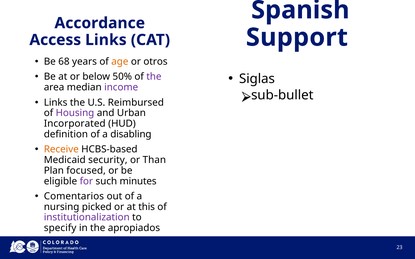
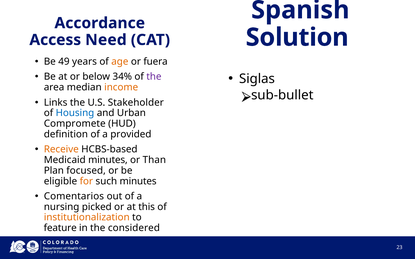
Support: Support -> Solution (297, 37)
Access Links: Links -> Need (106, 40)
68: 68 -> 49 (64, 62)
otros: otros -> fuera (156, 62)
50%: 50% -> 34% (122, 77)
income colour: purple -> orange (121, 87)
Reimbursed: Reimbursed -> Stakeholder (136, 103)
Housing colour: purple -> blue (75, 113)
Incorporated: Incorporated -> Compromete (75, 124)
disabling: disabling -> provided (131, 134)
Medicaid security: security -> minutes (108, 160)
for colour: purple -> orange (86, 181)
institutionalization colour: purple -> orange (87, 218)
specify: specify -> feature (60, 228)
apropiados: apropiados -> considered (134, 228)
